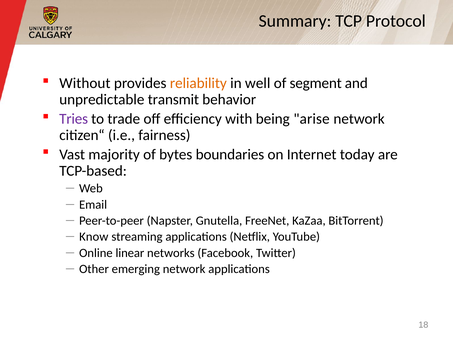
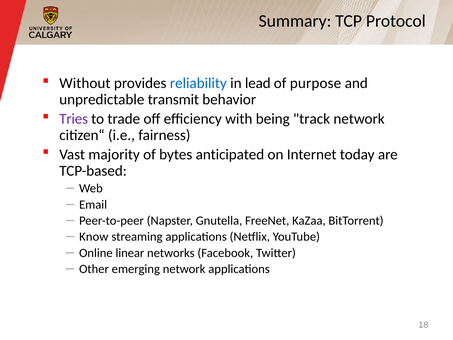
reliability colour: orange -> blue (198, 83)
well: well -> lead (258, 83)
segment: segment -> purpose (316, 83)
arise: arise -> track (312, 119)
boundaries: boundaries -> anticipated (230, 154)
